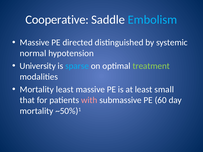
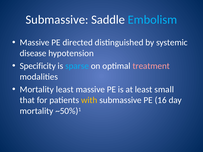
Cooperative: Cooperative -> Submassive (57, 20)
normal: normal -> disease (33, 53)
University: University -> Specificity (38, 66)
treatment colour: light green -> pink (151, 66)
with colour: pink -> yellow (89, 100)
60: 60 -> 16 (161, 100)
